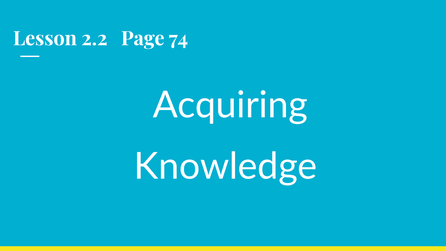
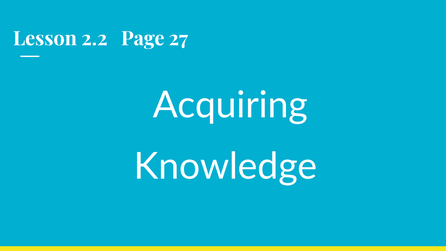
74: 74 -> 27 (178, 39)
